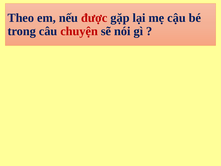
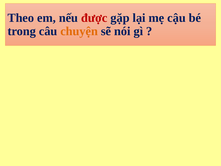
chuyện colour: red -> orange (79, 31)
